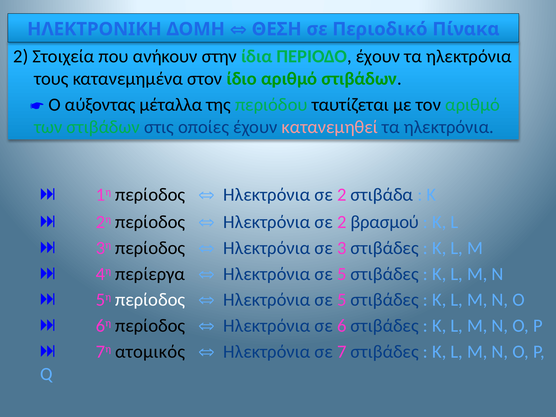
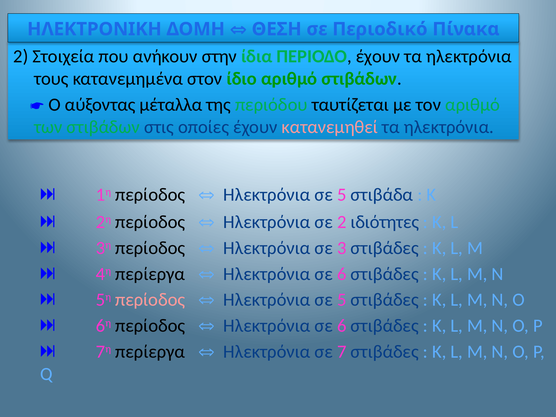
2: 2 -> 5 (342, 195)
βρασμού: βρασμού -> ιδιότητες (385, 222)
5: 5 -> 6 (342, 274)
περίοδος colour: white -> pink (150, 300)
7η ατομικός: ατομικός -> περίεργα (150, 352)
